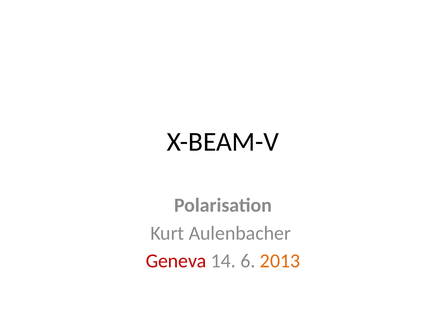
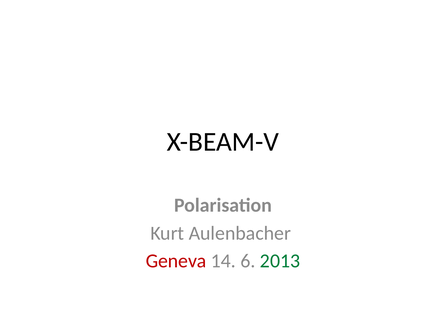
2013 colour: orange -> green (280, 261)
